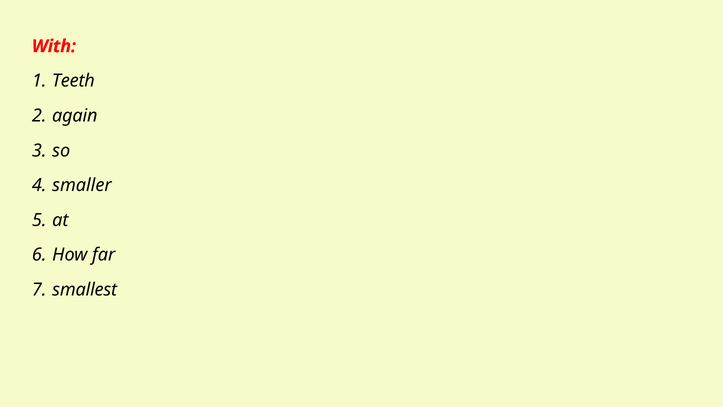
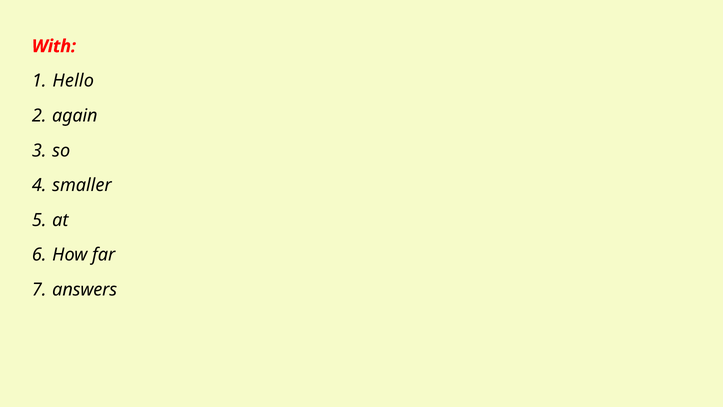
Teeth: Teeth -> Hello (73, 81)
smallest: smallest -> answers (85, 289)
